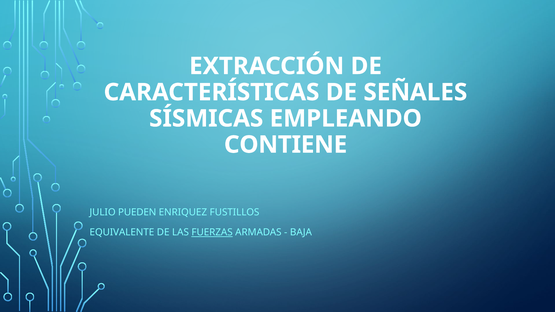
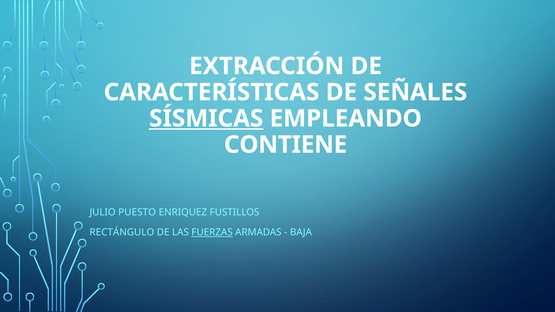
SÍSMICAS underline: none -> present (206, 119)
PUEDEN: PUEDEN -> PUESTO (137, 213)
EQUIVALENTE: EQUIVALENTE -> RECTÁNGULO (122, 232)
